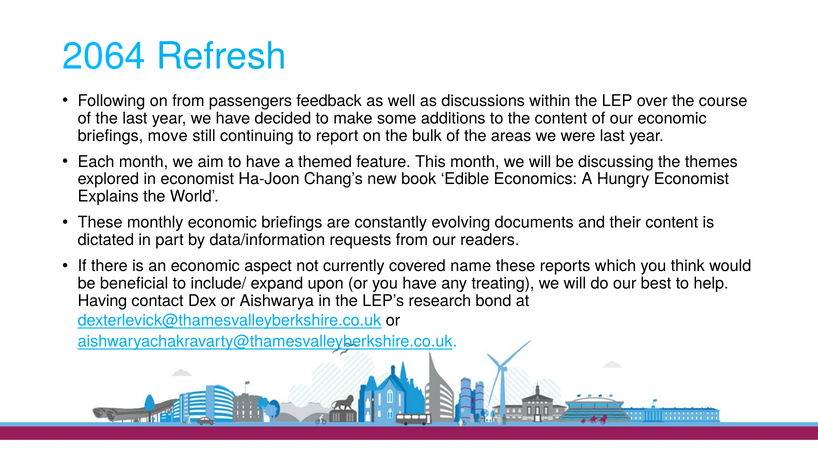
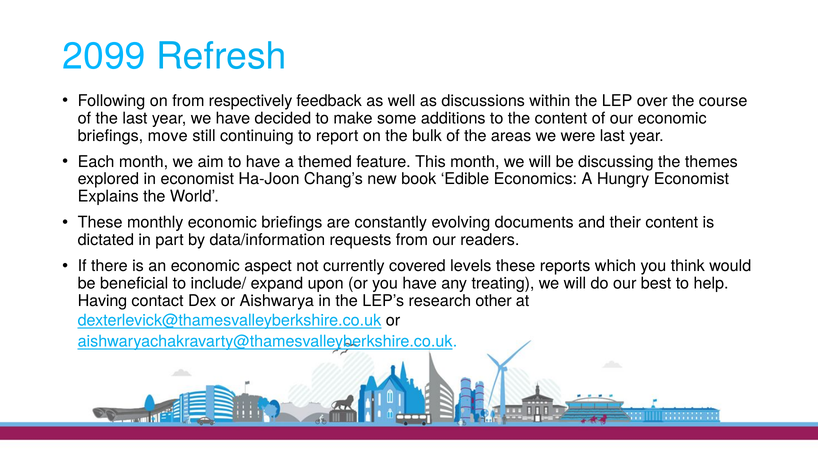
2064: 2064 -> 2099 (104, 57)
passengers: passengers -> respectively (251, 101)
name: name -> levels (471, 266)
bond: bond -> other (494, 301)
